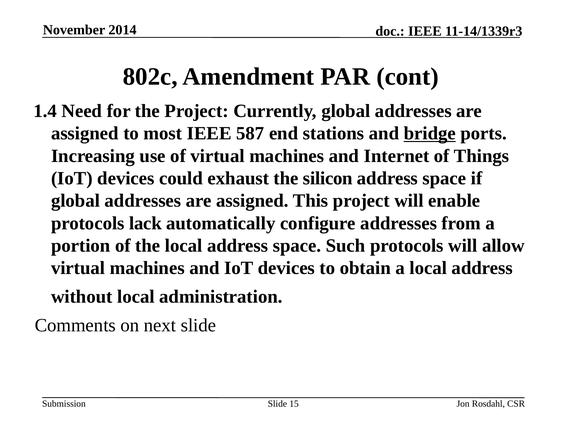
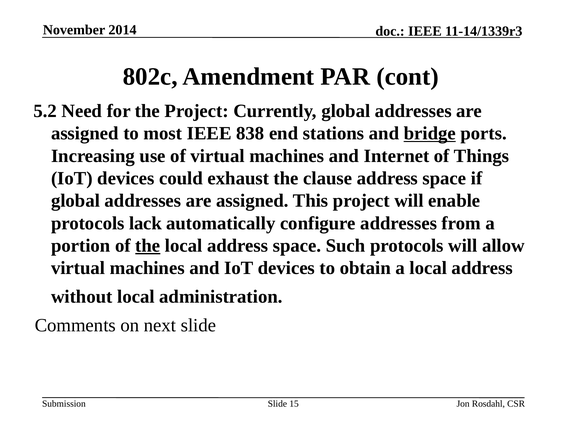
1.4: 1.4 -> 5.2 (45, 111)
587: 587 -> 838 (250, 134)
silicon: silicon -> clause (328, 179)
the underline: none -> present (148, 246)
